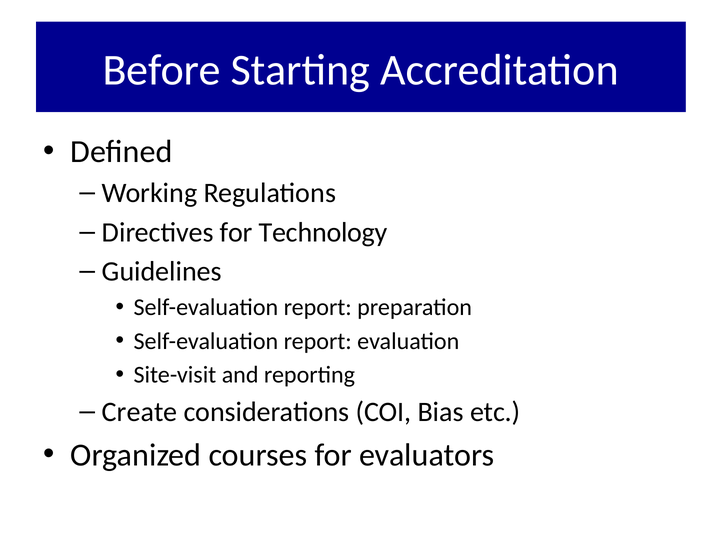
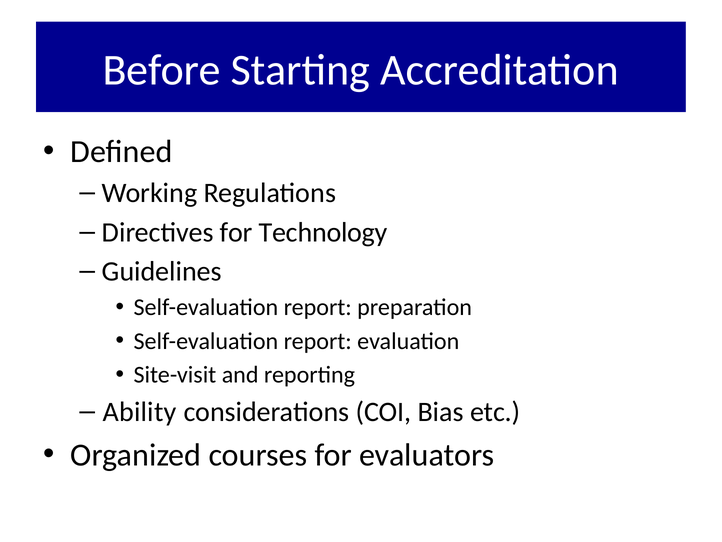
Create: Create -> Ability (140, 412)
